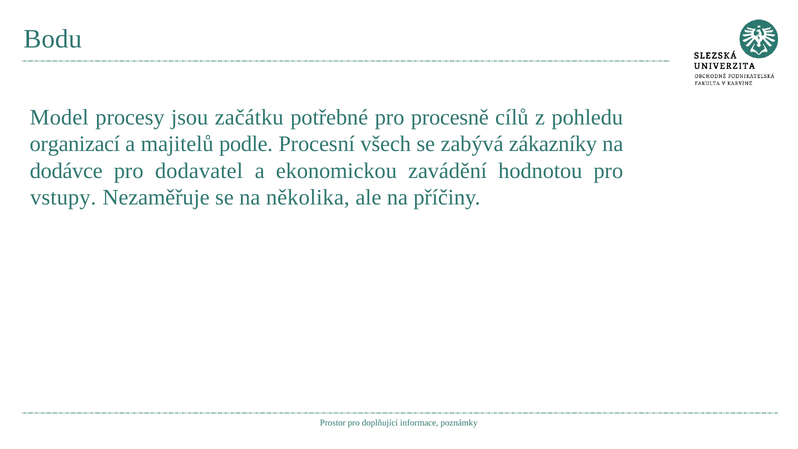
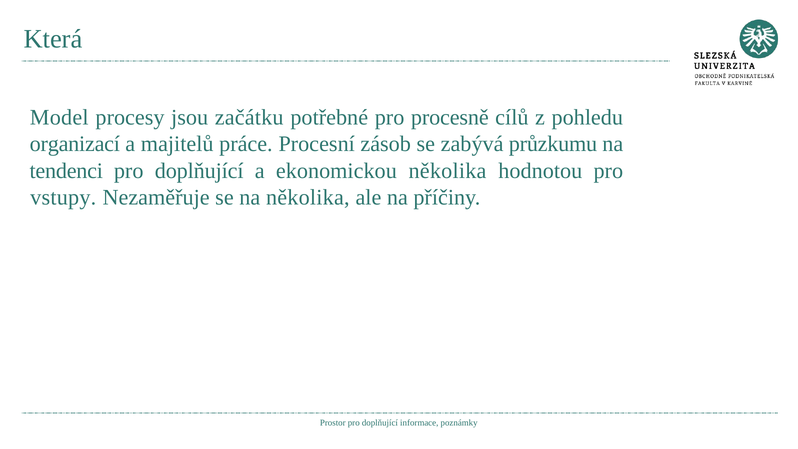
Bodu: Bodu -> Která (53, 39)
podle: podle -> práce (246, 144)
všech: všech -> zásob (386, 144)
zákazníky: zákazníky -> průzkumu (553, 144)
dodávce: dodávce -> tendenci (66, 171)
dodavatel: dodavatel -> doplňující (199, 171)
ekonomickou zavádění: zavádění -> několika (447, 171)
